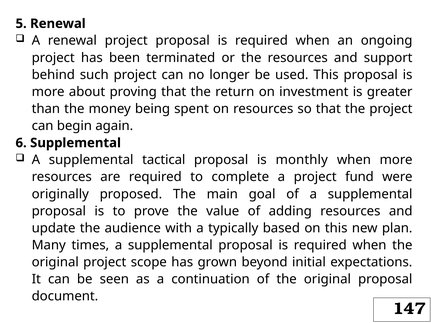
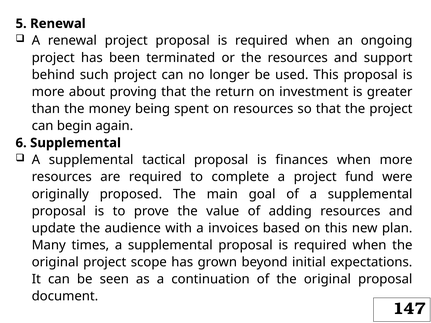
monthly: monthly -> finances (302, 160)
typically: typically -> invoices (233, 228)
